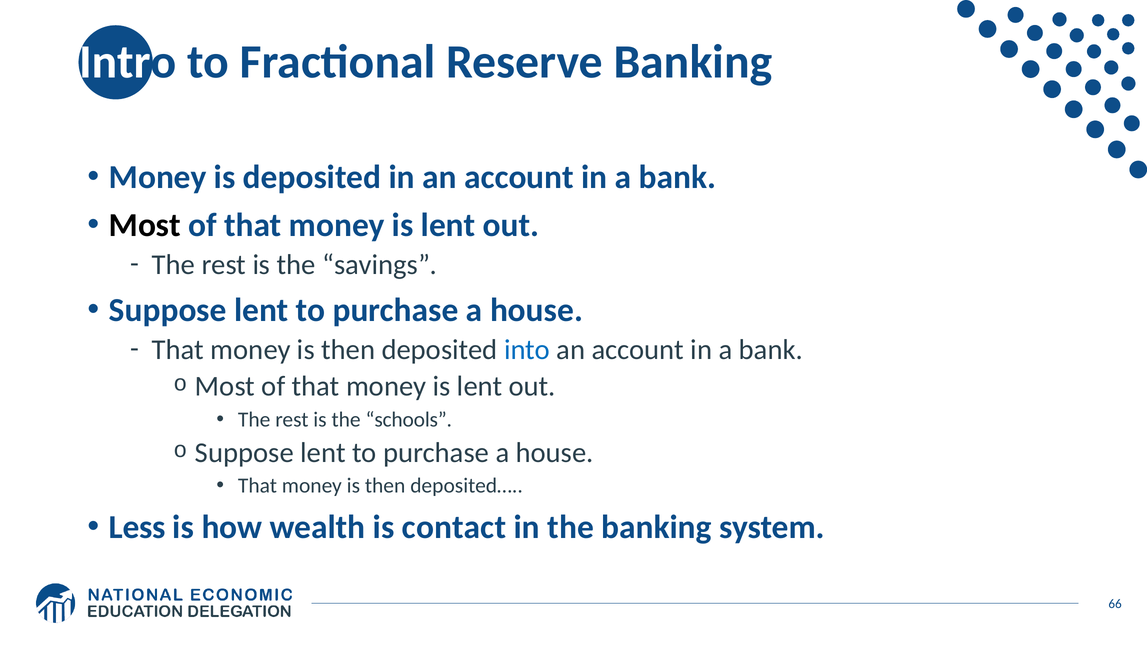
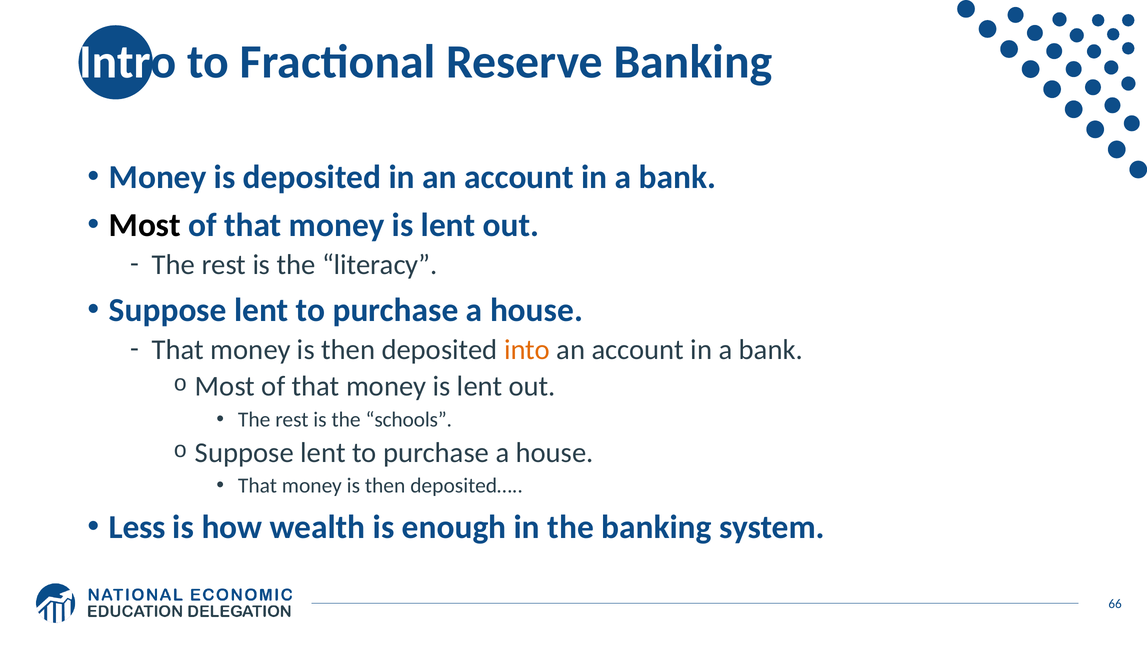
savings: savings -> literacy (380, 265)
into colour: blue -> orange (527, 350)
contact: contact -> enough (454, 527)
